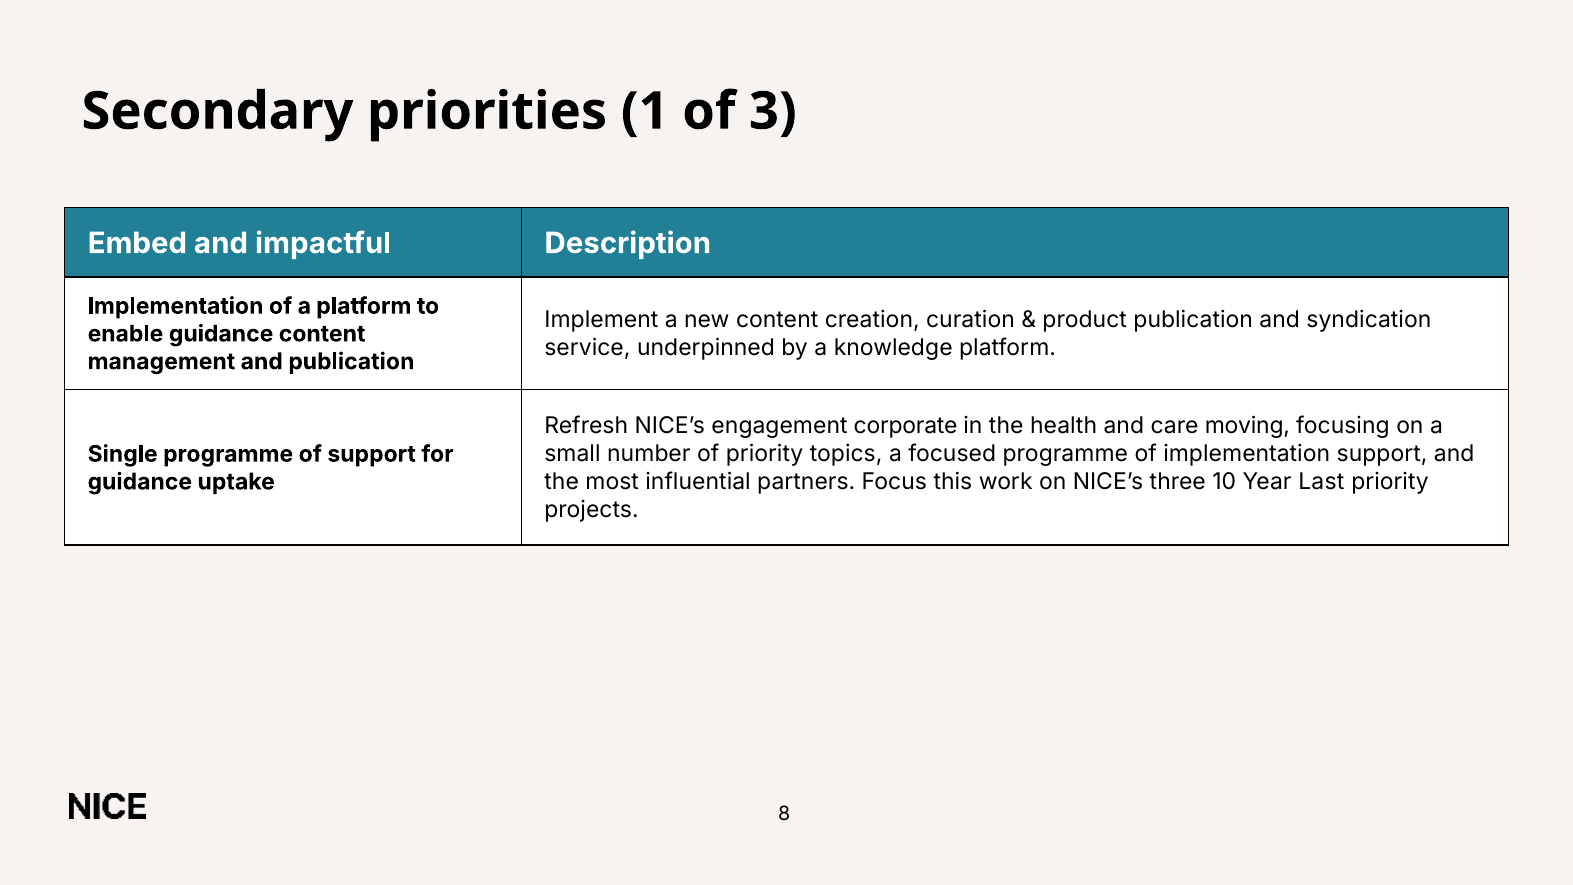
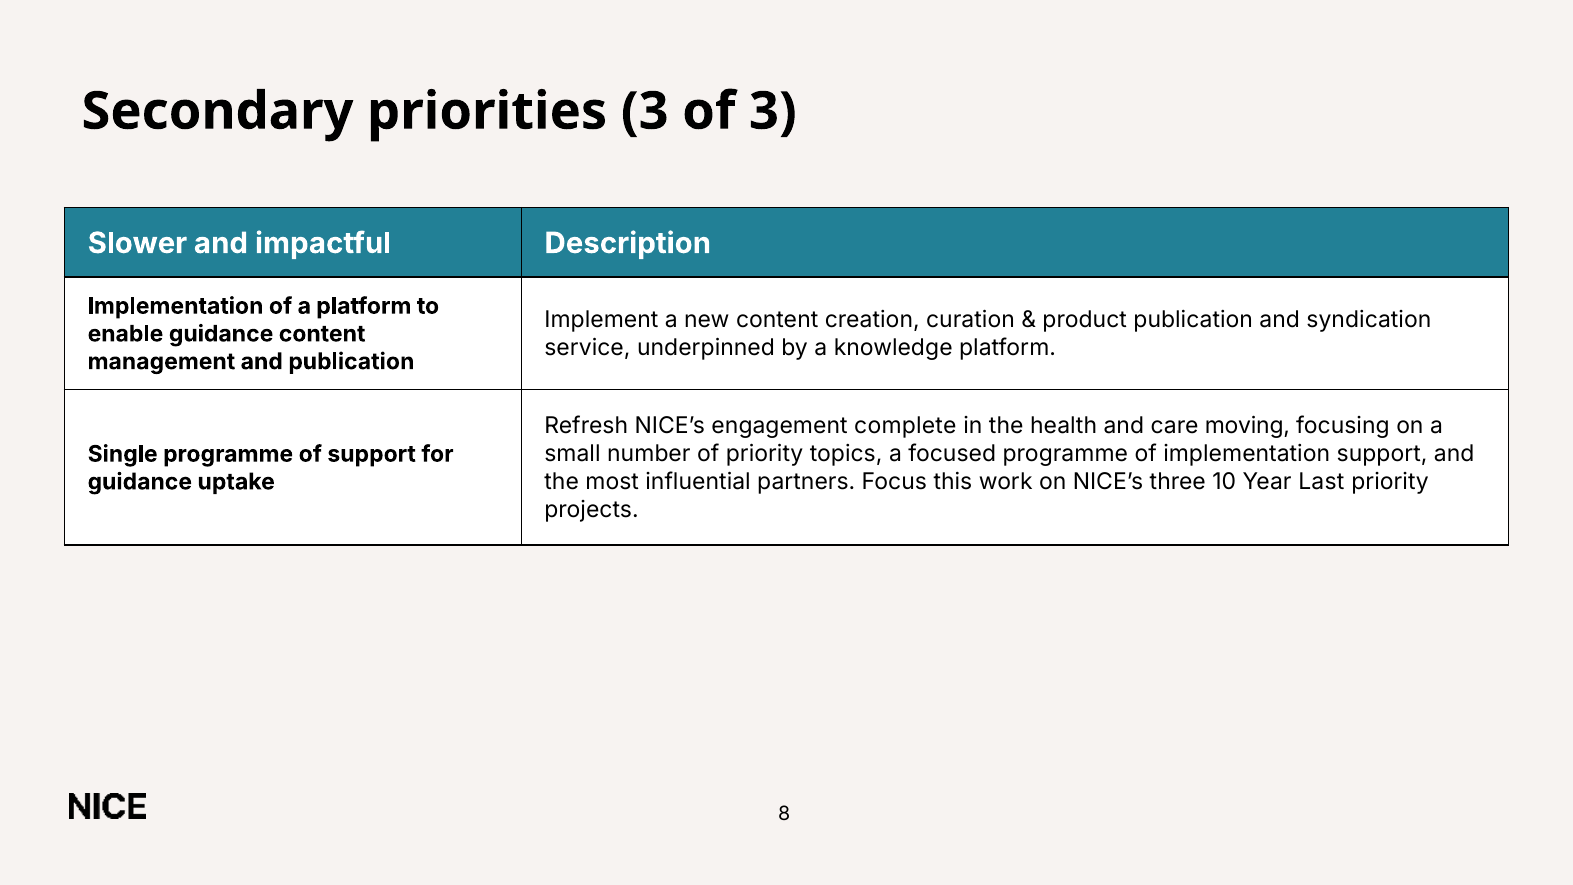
priorities 1: 1 -> 3 (645, 111)
Embed: Embed -> Slower (137, 243)
corporate: corporate -> complete (905, 426)
